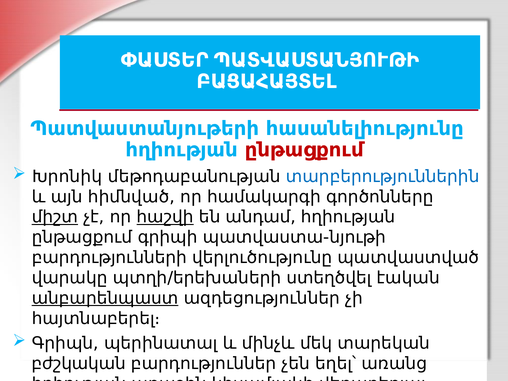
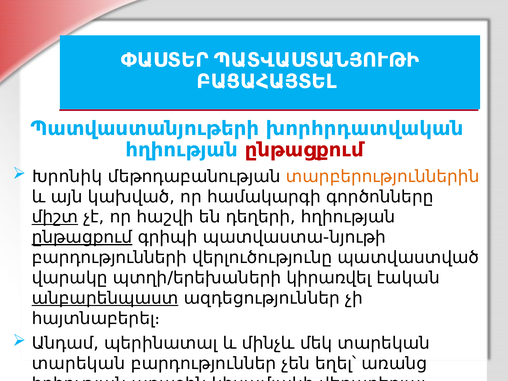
հասանելիությունը: հասանելիությունը -> խորհրդատվական (365, 129)
տարբերություններին colour: blue -> orange (383, 176)
հիմնված: հիմնված -> կախված (131, 197)
հաշվի underline: present -> none (165, 217)
անդամ: անդամ -> դեղերի (261, 217)
ընթացքում underline: none -> present (82, 237)
ստեղծվել: ստեղծվել -> կիրառվել (329, 278)
Գրիպն: Գրիպն -> Անդամ (65, 343)
բժշկական: բժշկական -> տարեկան (79, 364)
